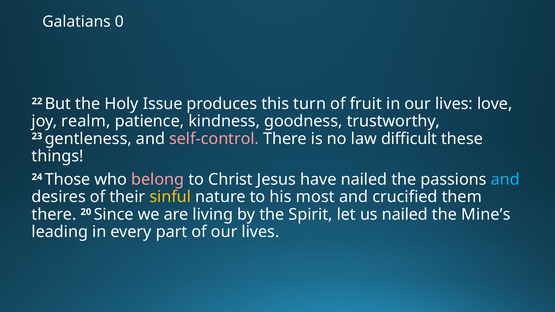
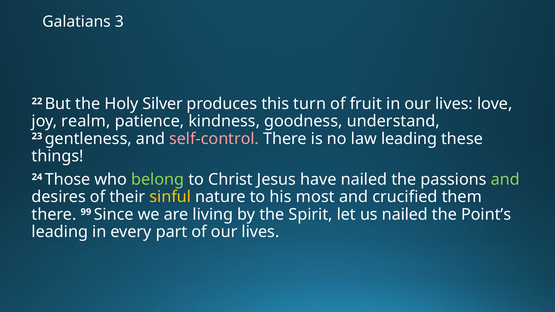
0: 0 -> 3 (119, 22)
Issue: Issue -> Silver (163, 104)
trustworthy: trustworthy -> understand (393, 121)
law difficult: difficult -> leading (409, 139)
belong colour: pink -> light green (158, 180)
and colour: light blue -> light green (505, 180)
20: 20 -> 99 (86, 212)
Mine’s: Mine’s -> Point’s (486, 215)
